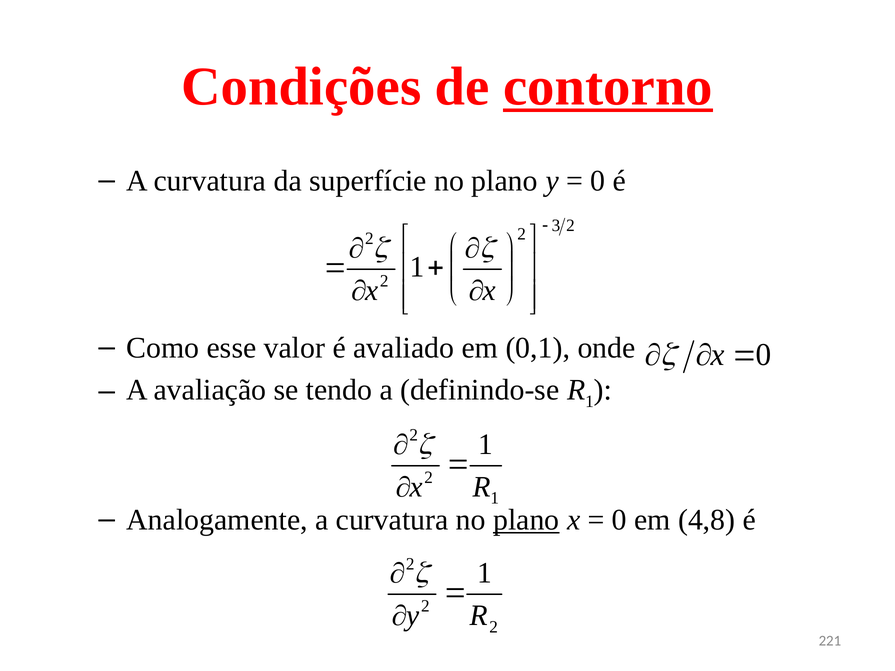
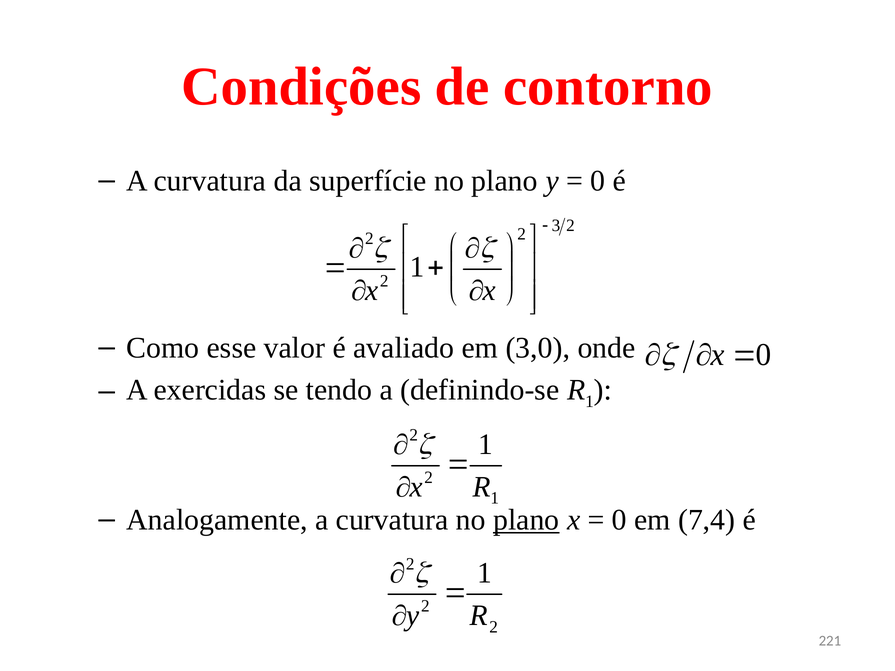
contorno underline: present -> none (608, 87)
0,1: 0,1 -> 3,0 (538, 348)
avaliação: avaliação -> exercidas (210, 390)
4,8: 4,8 -> 7,4 (707, 520)
